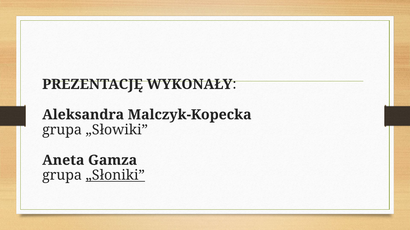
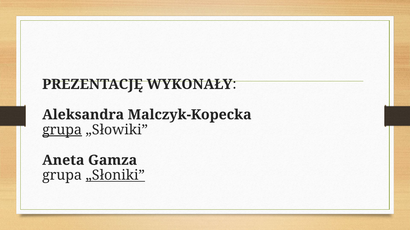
grupa underline: none -> present (62, 130)
